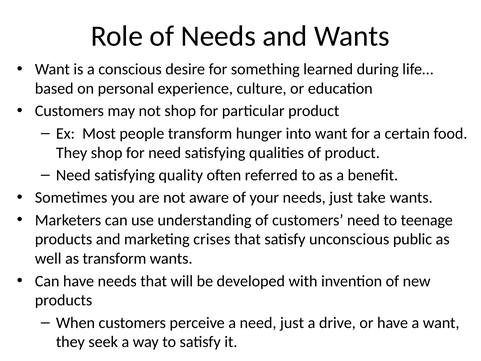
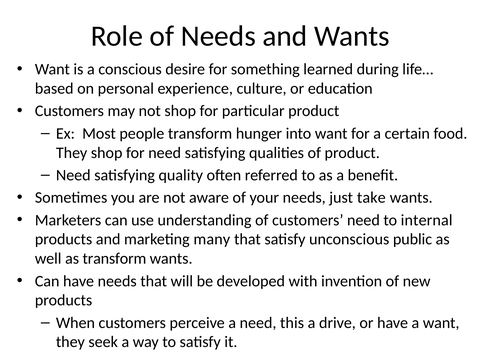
teenage: teenage -> internal (427, 220)
crises: crises -> many (212, 239)
need just: just -> this (292, 323)
